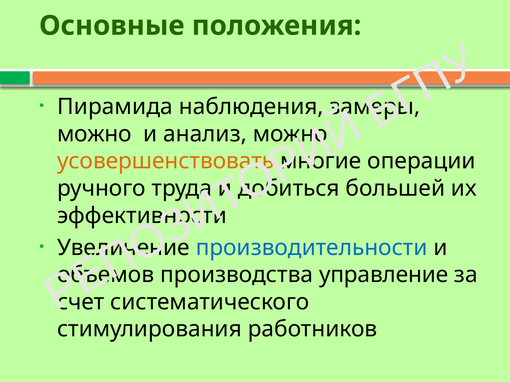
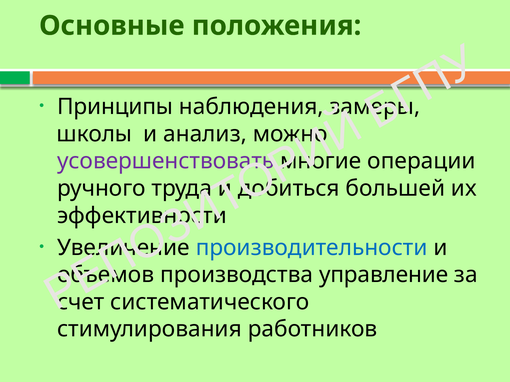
Пирамида: Пирамида -> Принципы (115, 107)
можно: можно -> школы (94, 134)
усовершенствовать colour: orange -> purple (166, 161)
